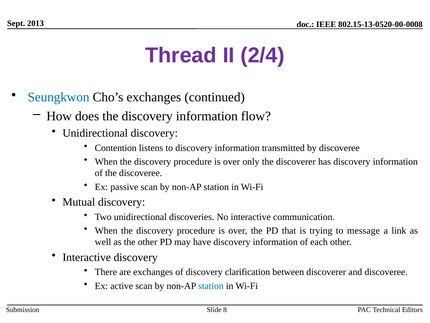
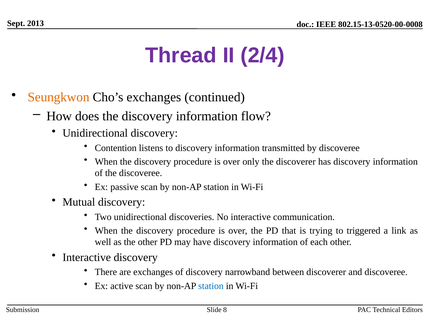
Seungkwon colour: blue -> orange (59, 97)
message: message -> triggered (364, 230)
clarification: clarification -> narrowband (248, 272)
